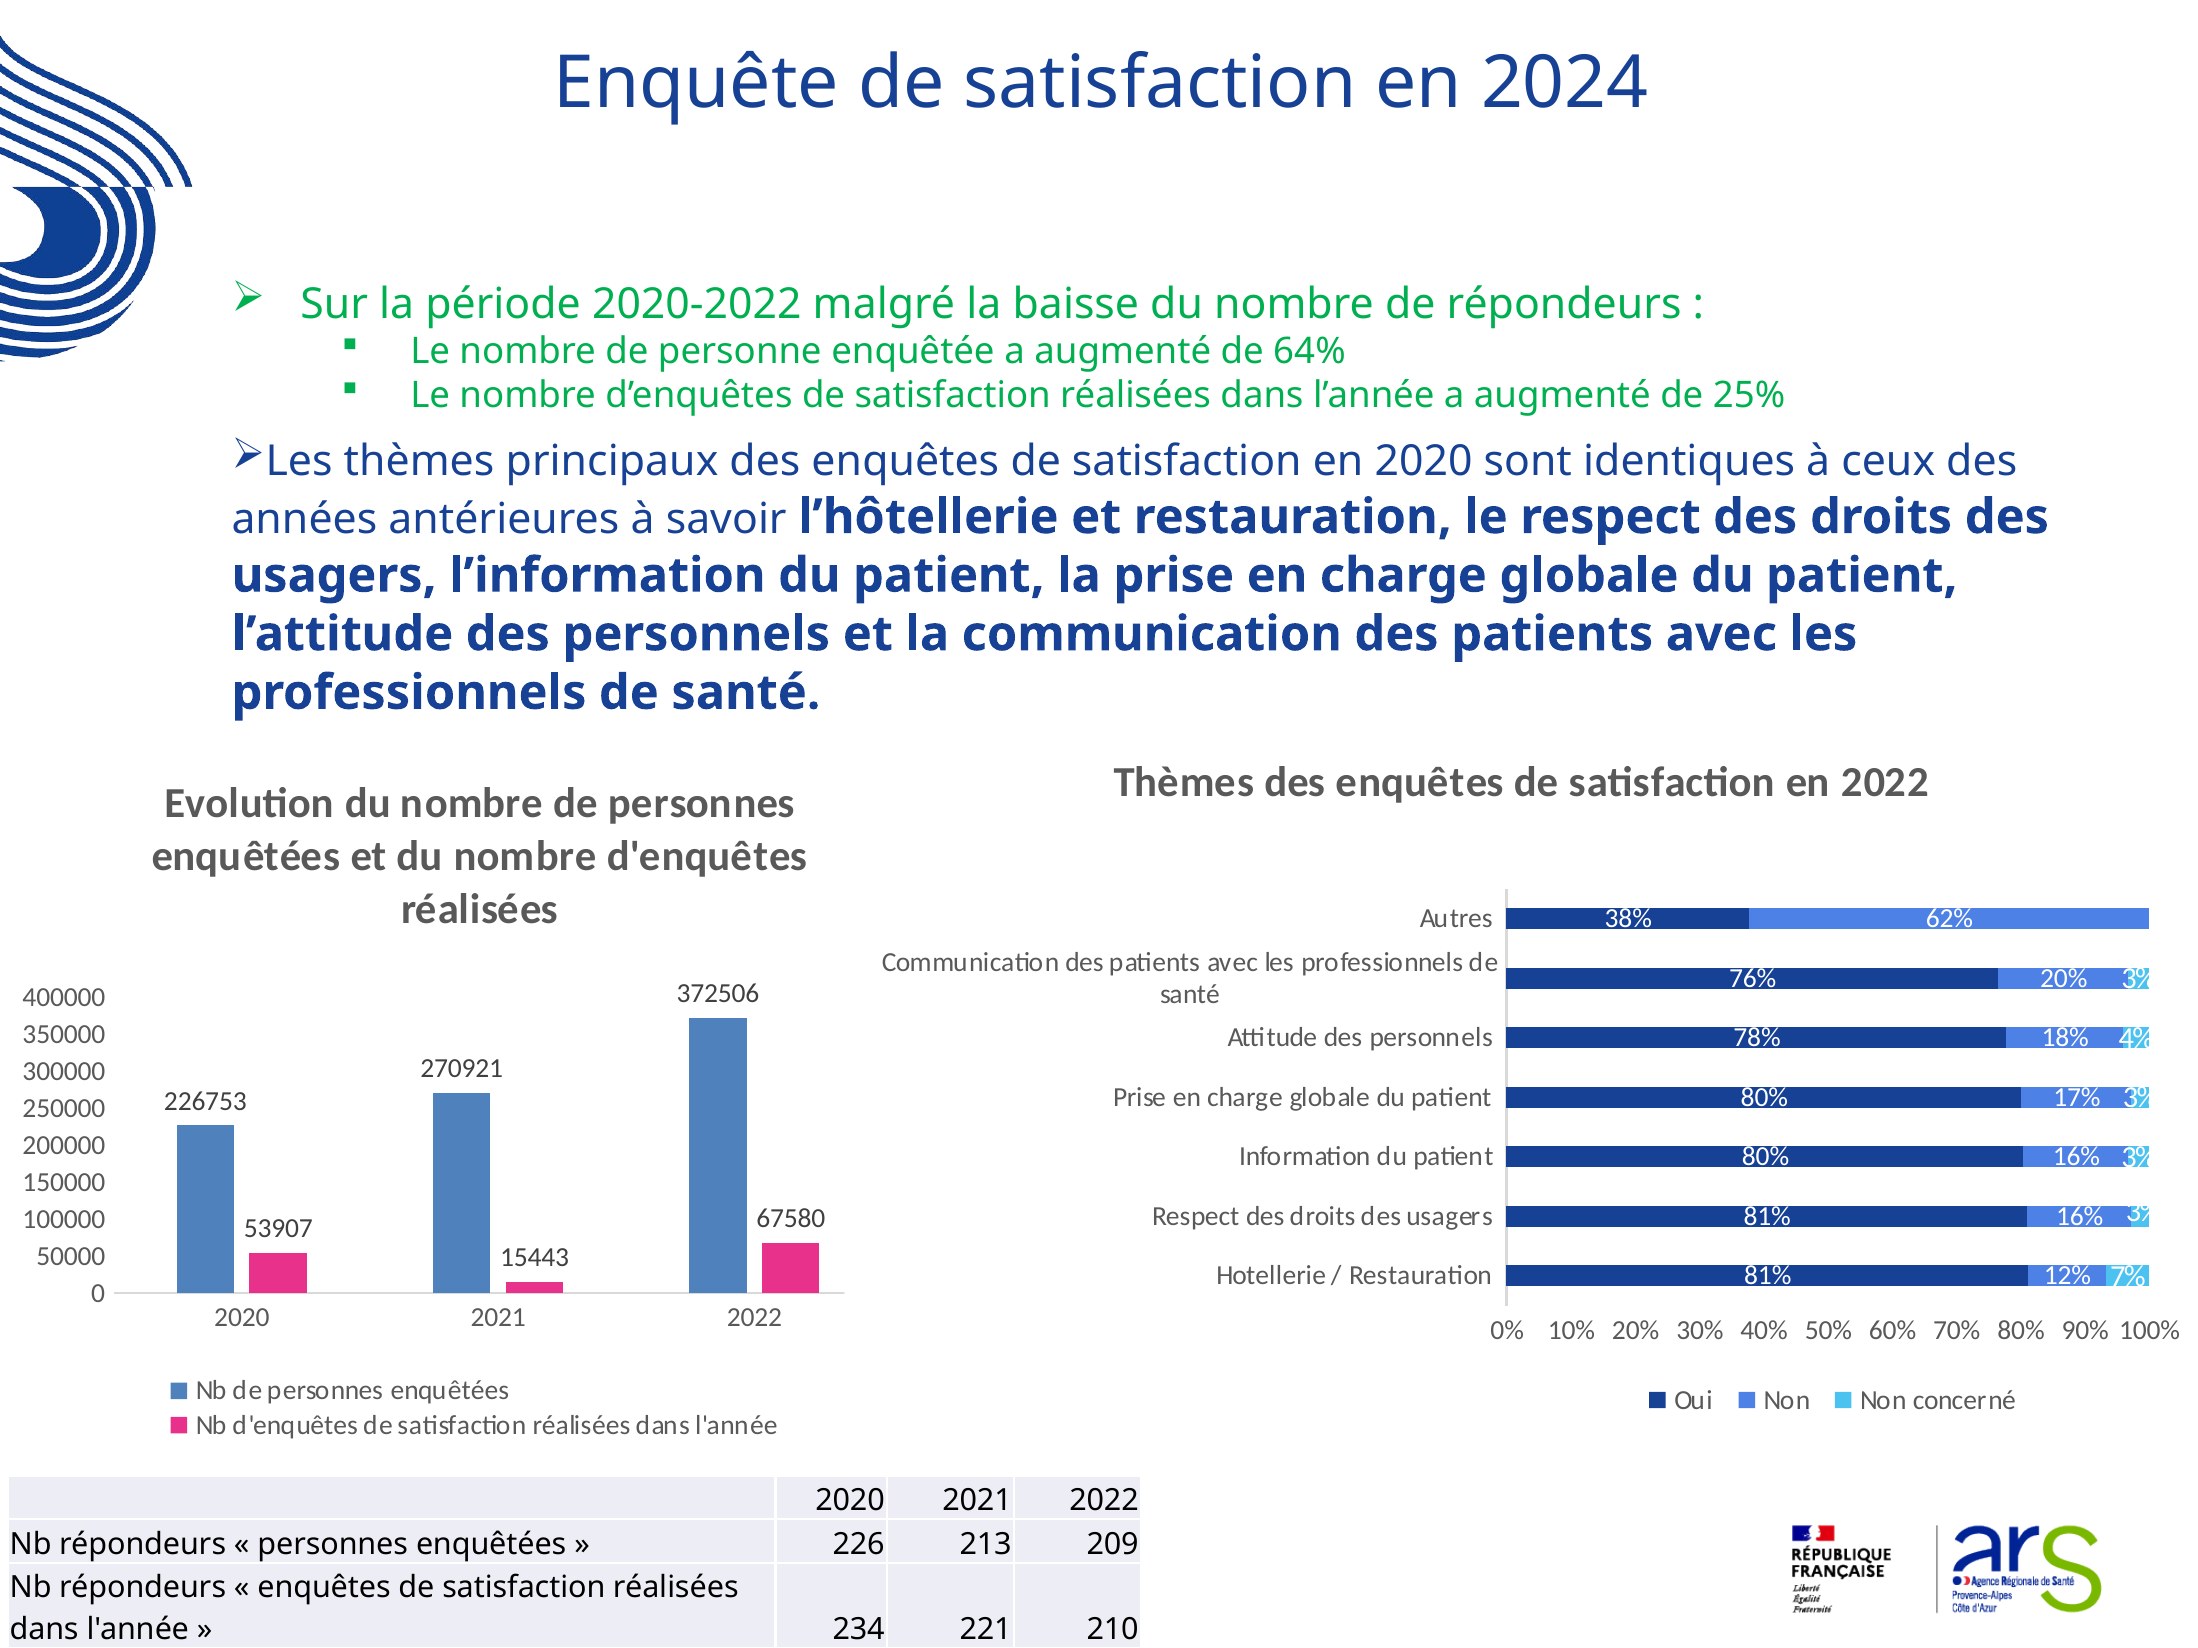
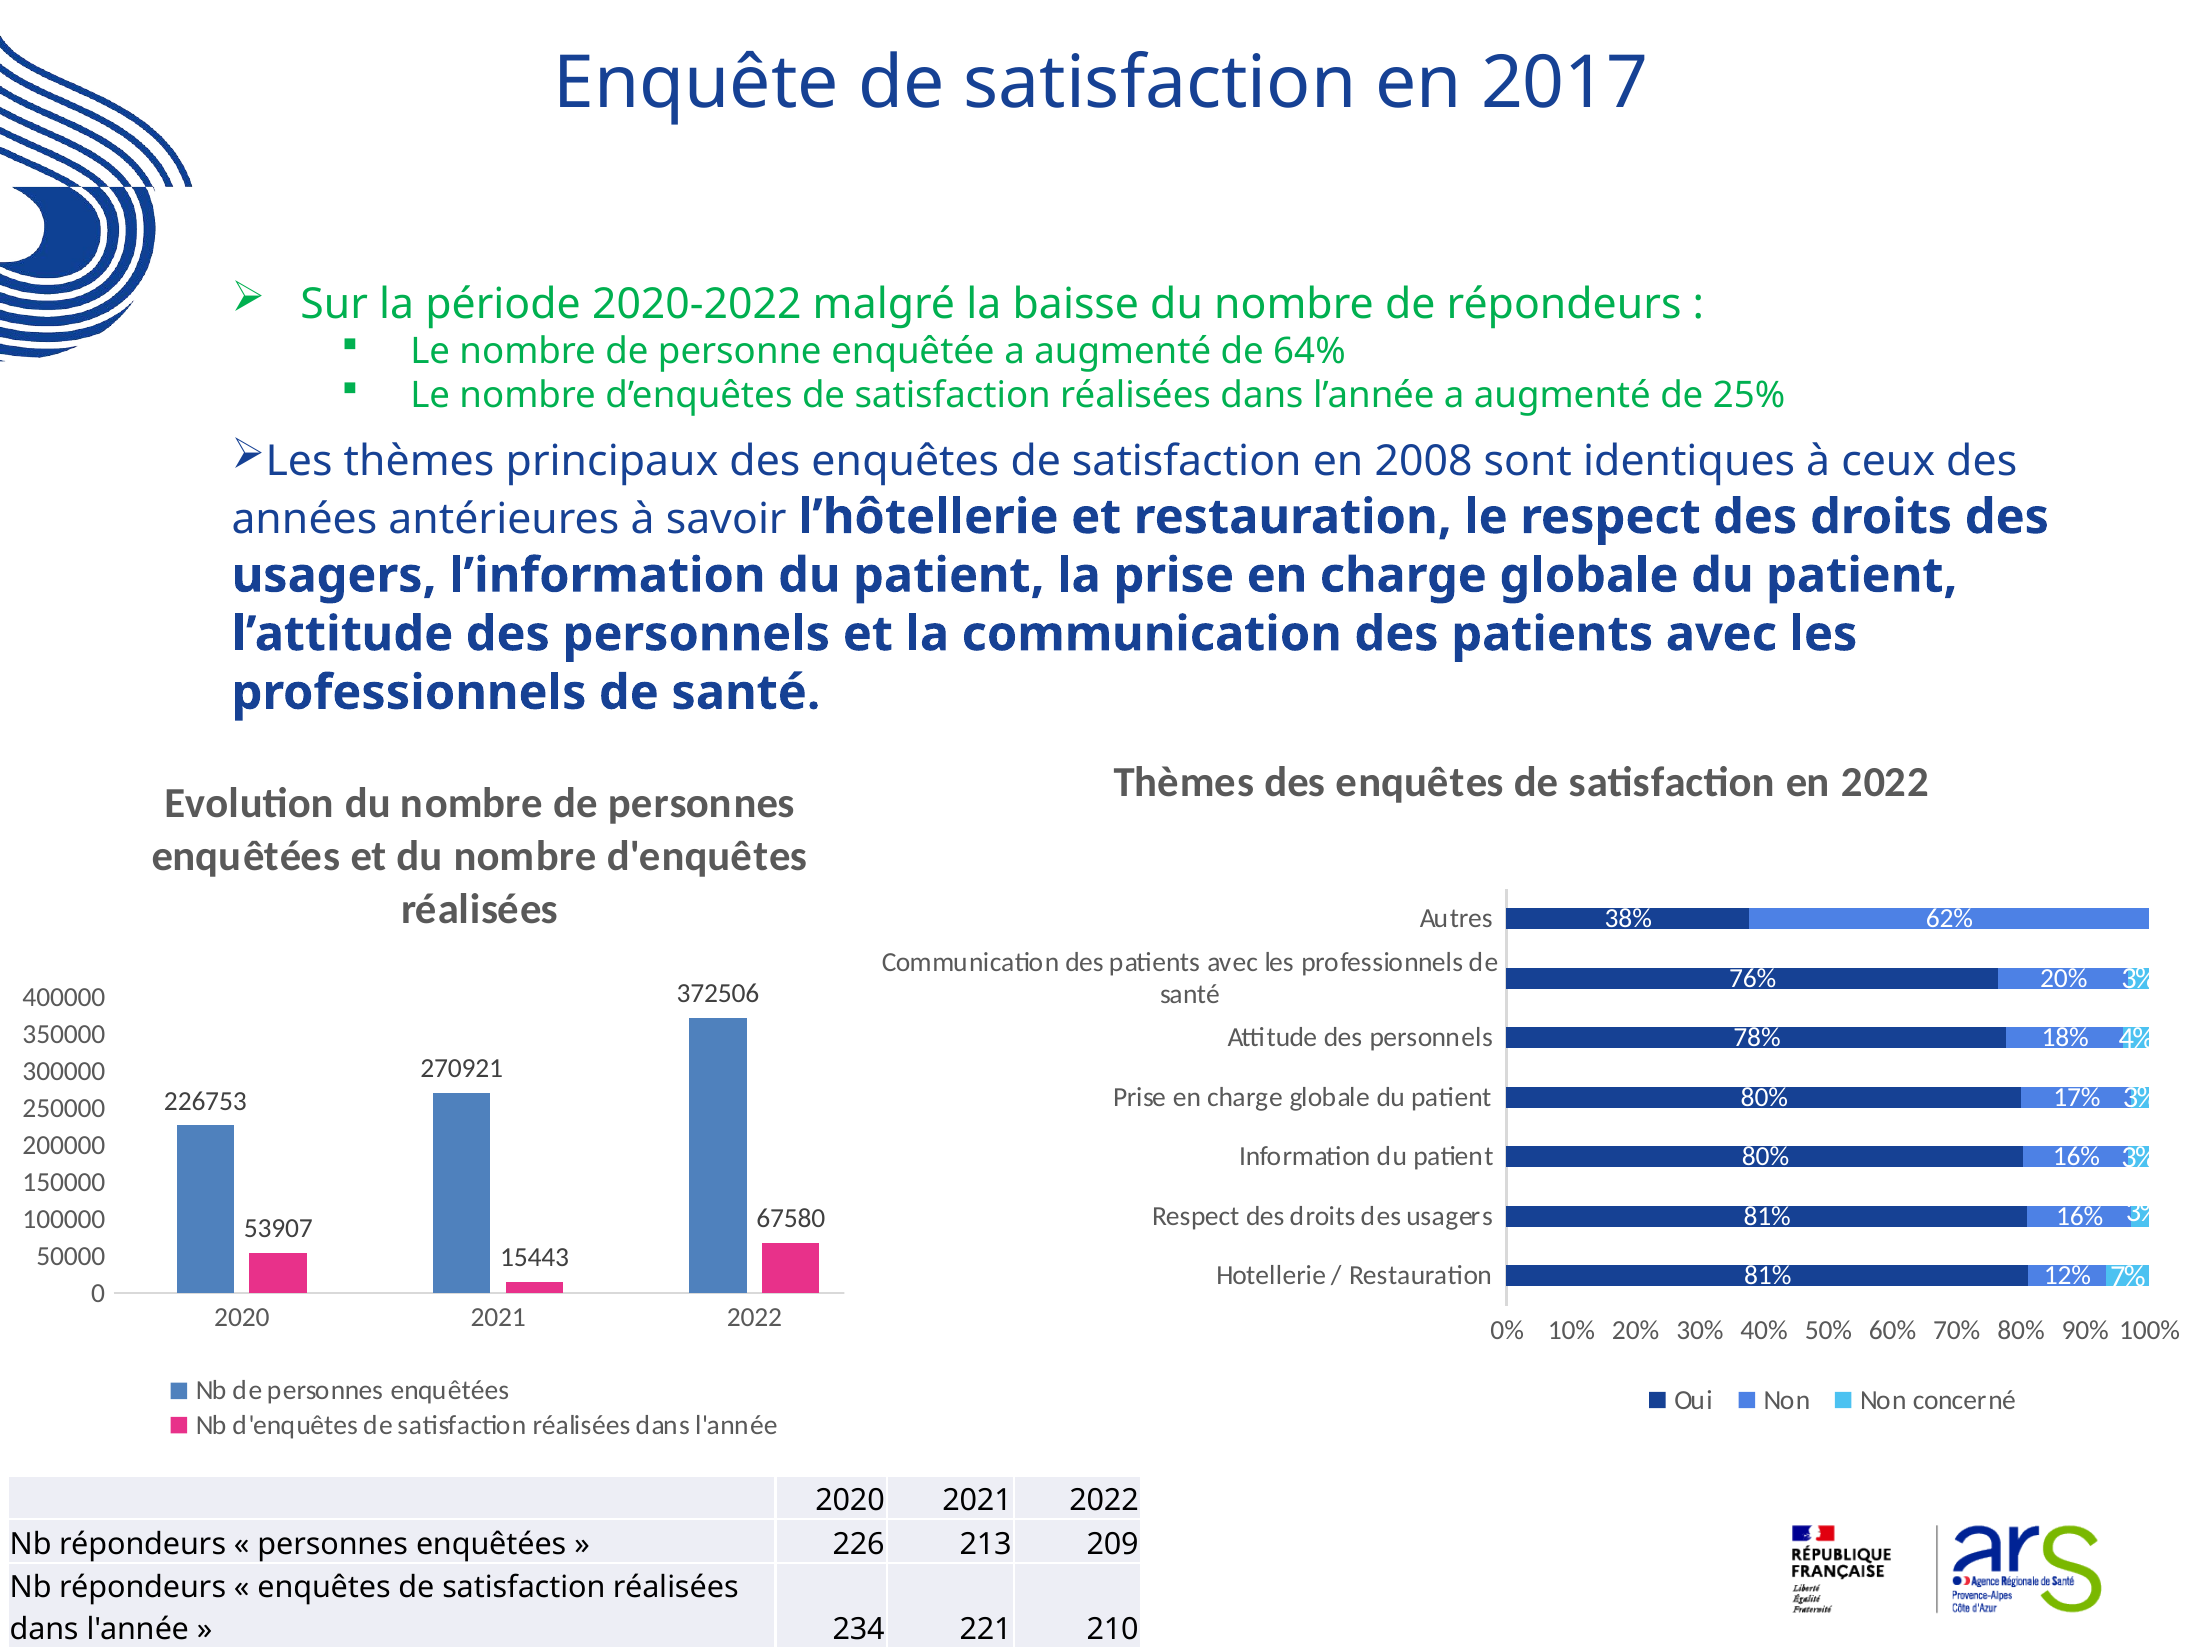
2024: 2024 -> 2017 (1565, 83)
en 2020: 2020 -> 2008 (1424, 462)
